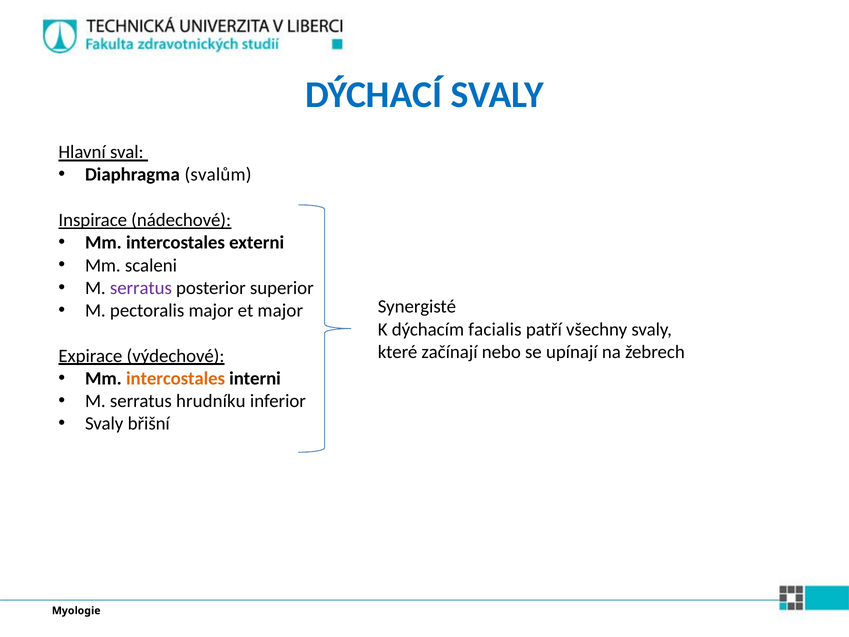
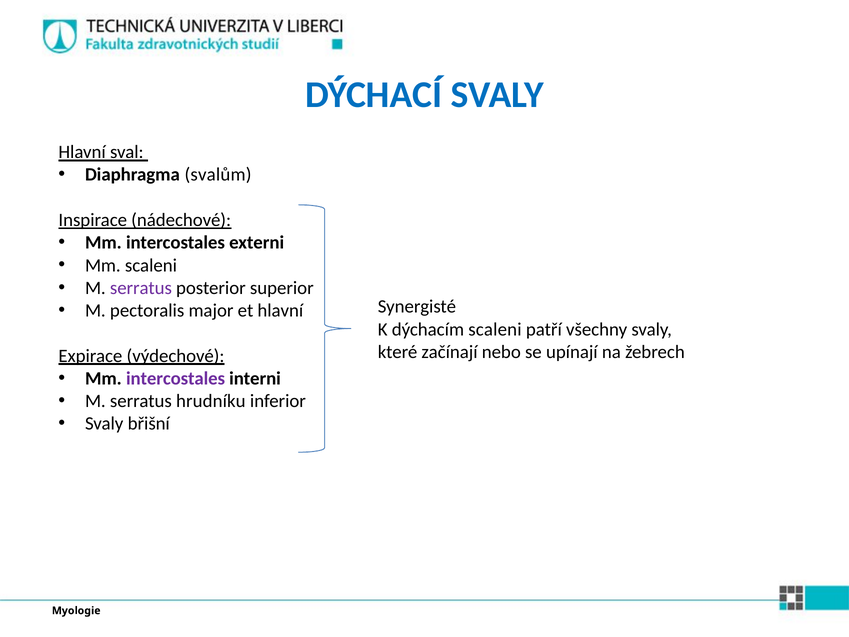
et major: major -> hlavní (280, 310)
dýchacím facialis: facialis -> scaleni (495, 329)
intercostales colour: orange -> purple (176, 378)
